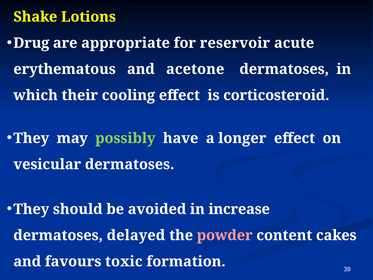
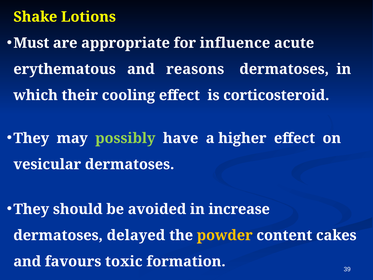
Drug: Drug -> Must (31, 43)
reservoir: reservoir -> influence (235, 43)
acetone: acetone -> reasons (195, 69)
longer: longer -> higher (242, 138)
powder colour: pink -> yellow (225, 235)
